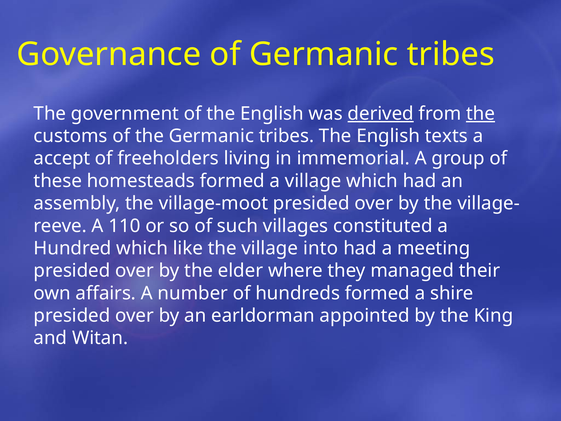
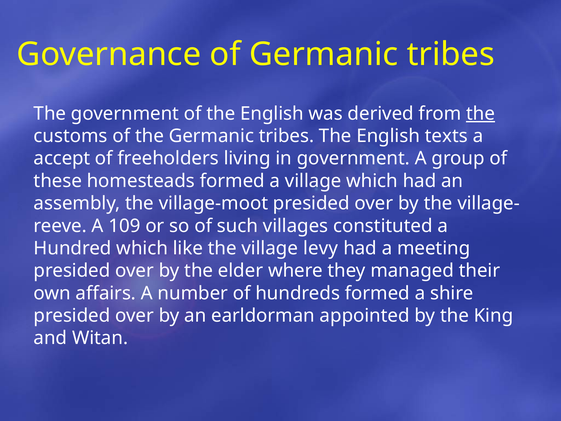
derived underline: present -> none (381, 114)
in immemorial: immemorial -> government (353, 158)
110: 110 -> 109 (124, 226)
into: into -> levy (321, 248)
